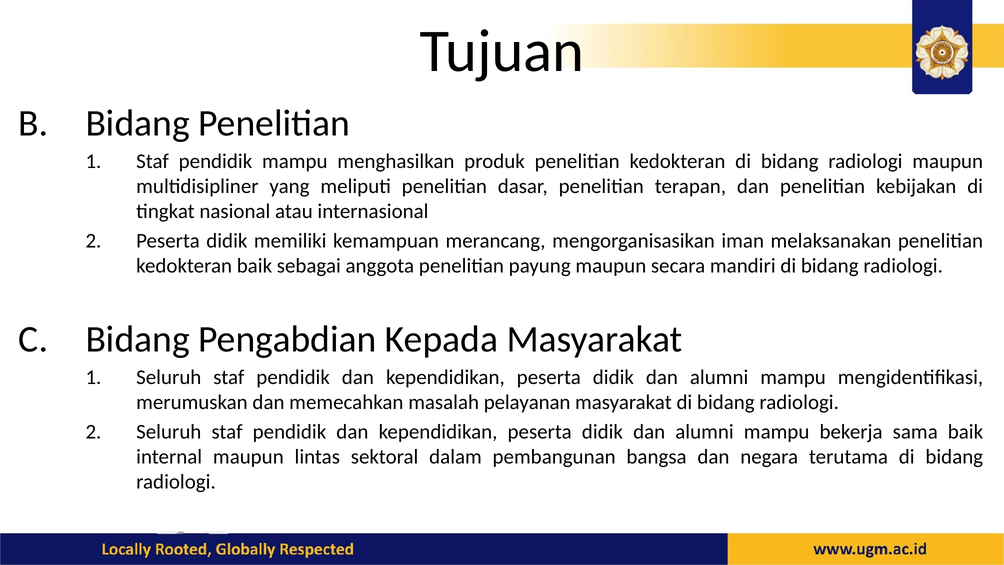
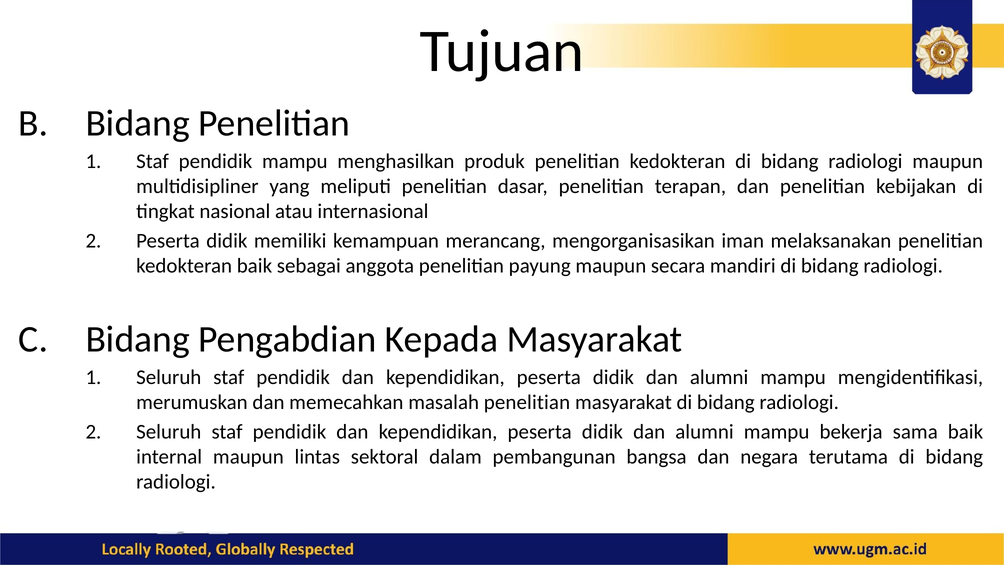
masalah pelayanan: pelayanan -> penelitian (527, 402)
